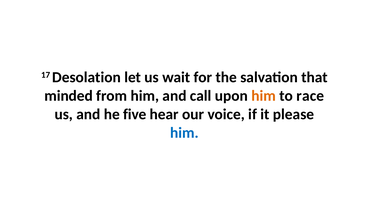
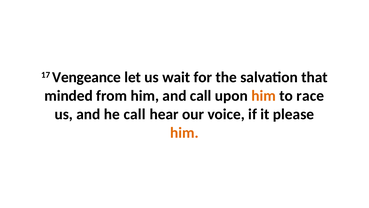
Desolation: Desolation -> Vengeance (87, 77)
he five: five -> call (135, 114)
him colour: blue -> orange (184, 133)
